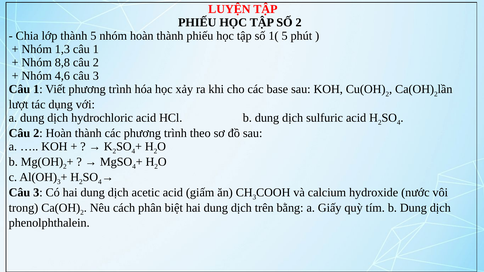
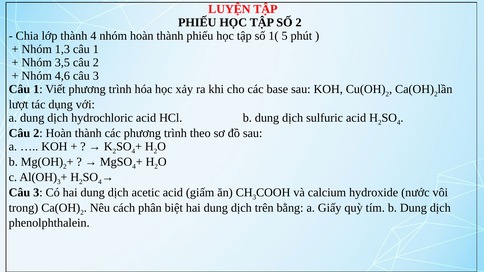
thành 5: 5 -> 4 (93, 36)
8,8: 8,8 -> 3,5 (62, 63)
